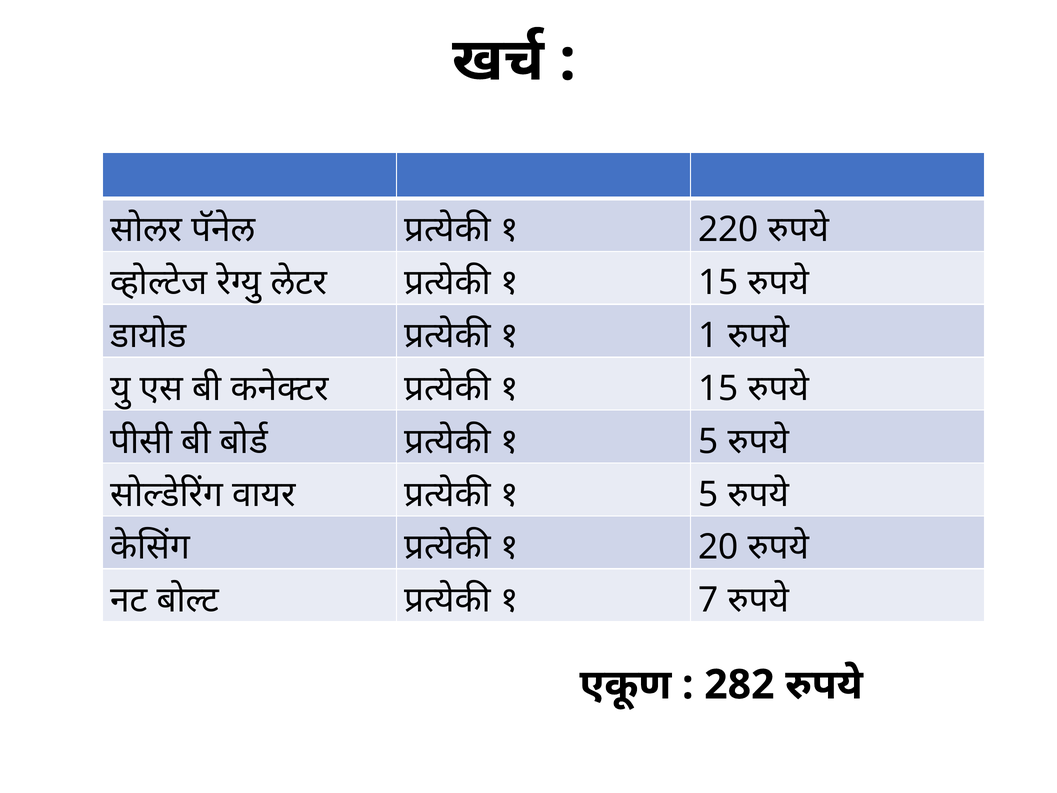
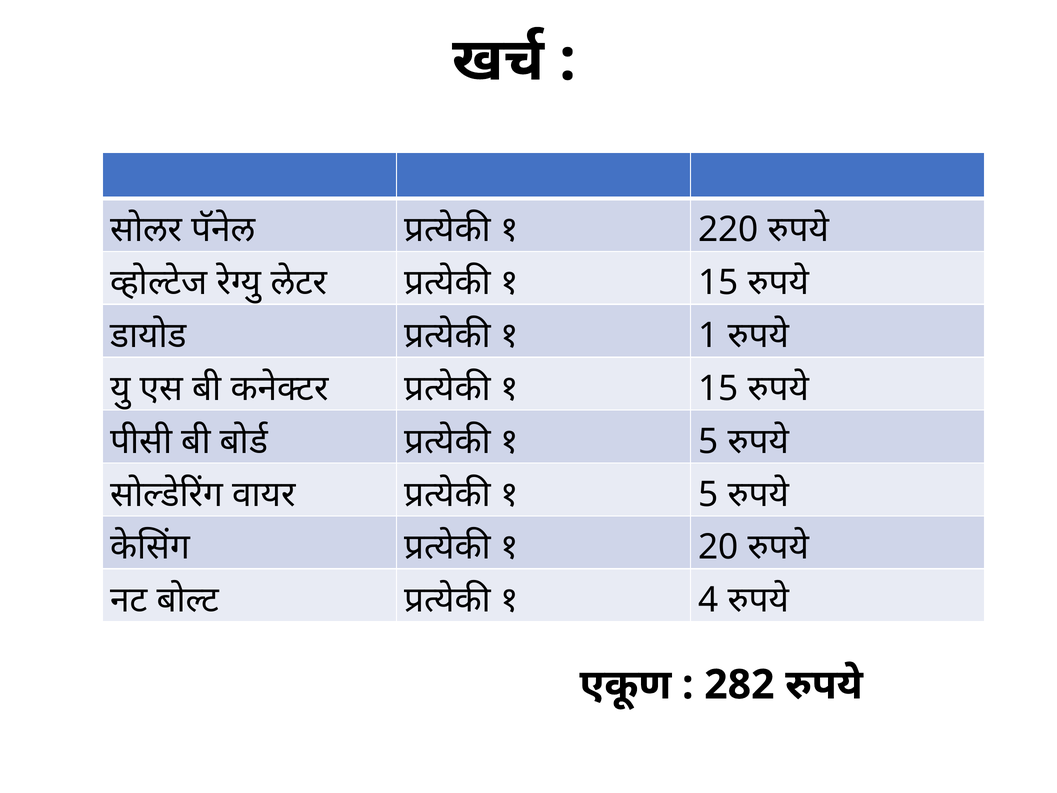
7: 7 -> 4 (708, 600)
